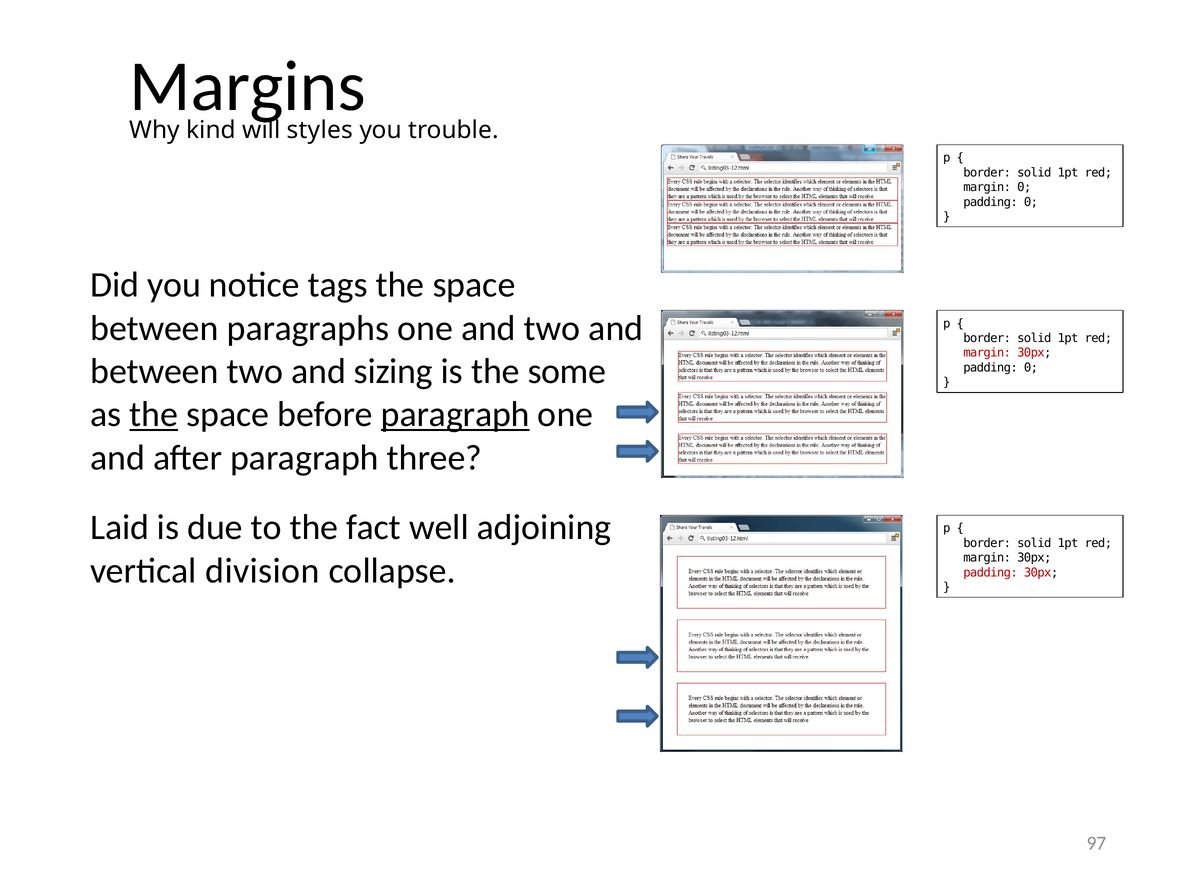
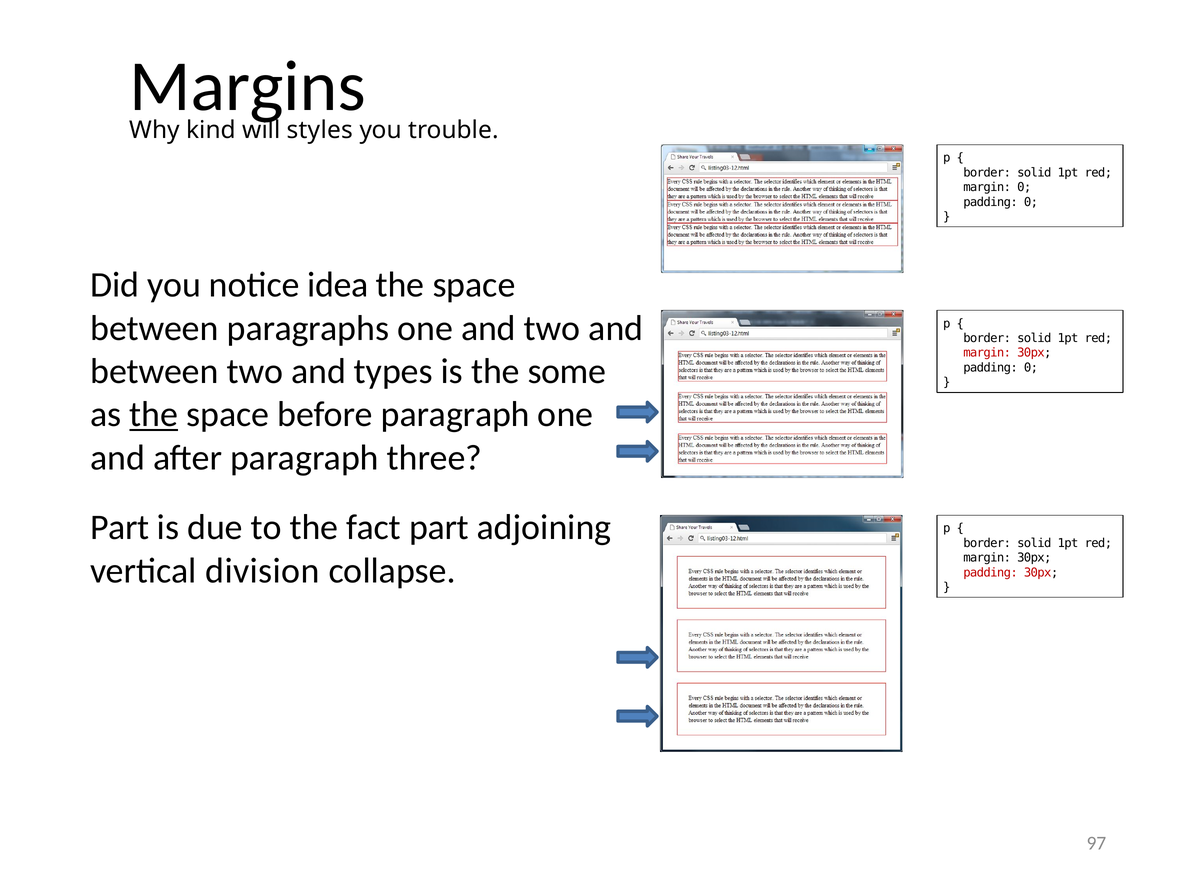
tags: tags -> idea (338, 285)
sizing: sizing -> types (393, 371)
paragraph underline: present -> none (455, 414)
Laid: Laid -> Part (120, 527)
fact well: well -> part (439, 527)
